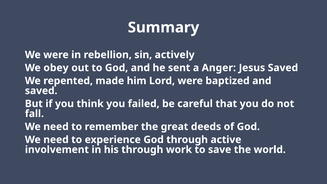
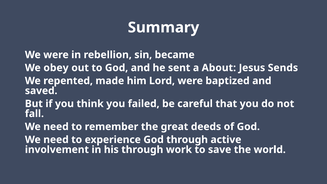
actively: actively -> became (175, 55)
Anger: Anger -> About (219, 68)
Jesus Saved: Saved -> Sends (283, 68)
